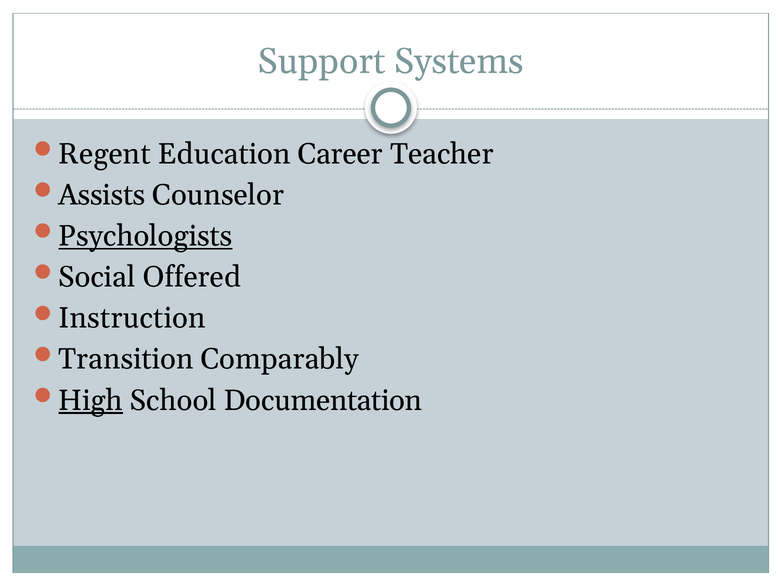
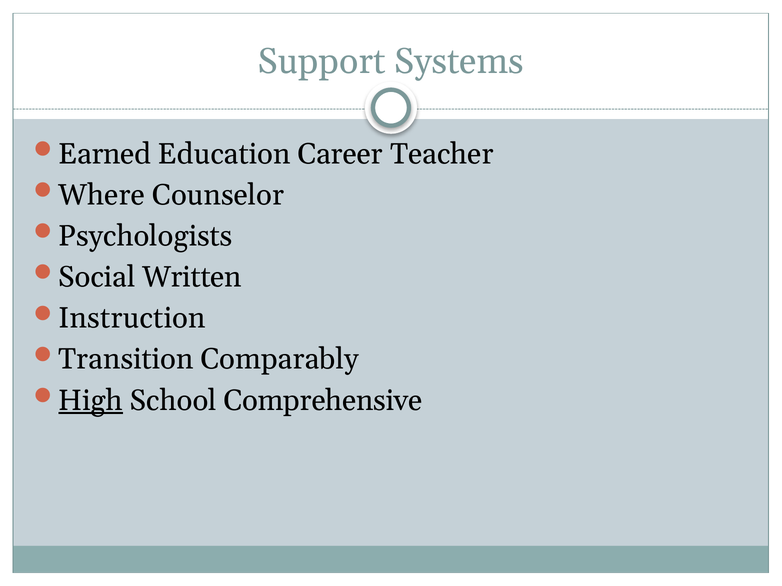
Regent: Regent -> Earned (105, 154)
Assists: Assists -> Where (102, 195)
Psychologists underline: present -> none (145, 236)
Offered: Offered -> Written (192, 277)
Documentation: Documentation -> Comprehensive (323, 401)
